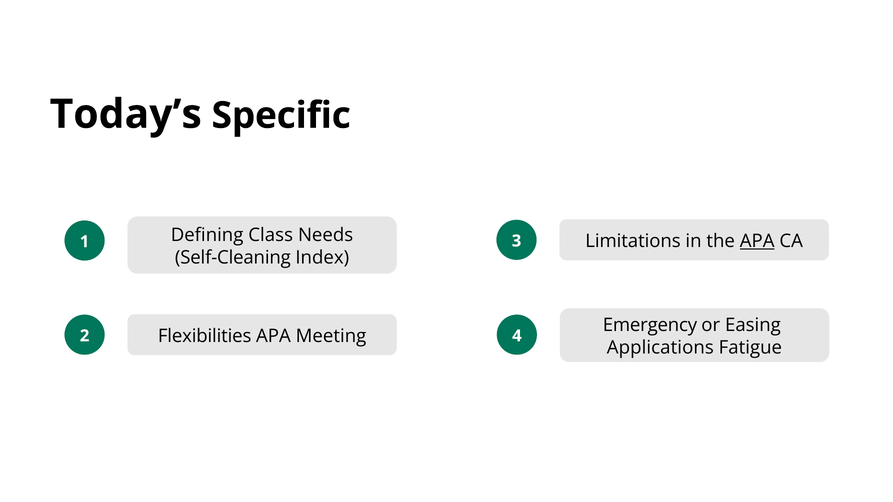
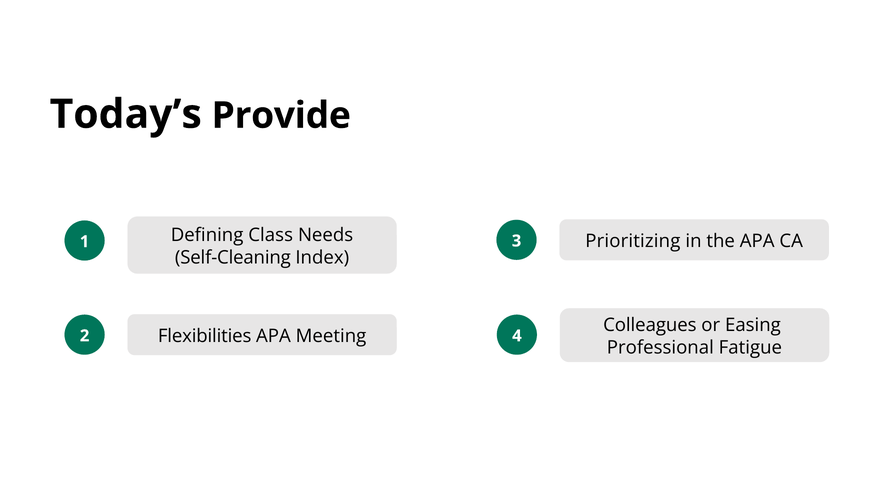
Specific: Specific -> Provide (281, 116)
Limitations: Limitations -> Prioritizing (633, 241)
APA underline: present -> none (757, 241)
Emergency: Emergency -> Colleagues (650, 325)
Applications: Applications -> Professional (660, 348)
